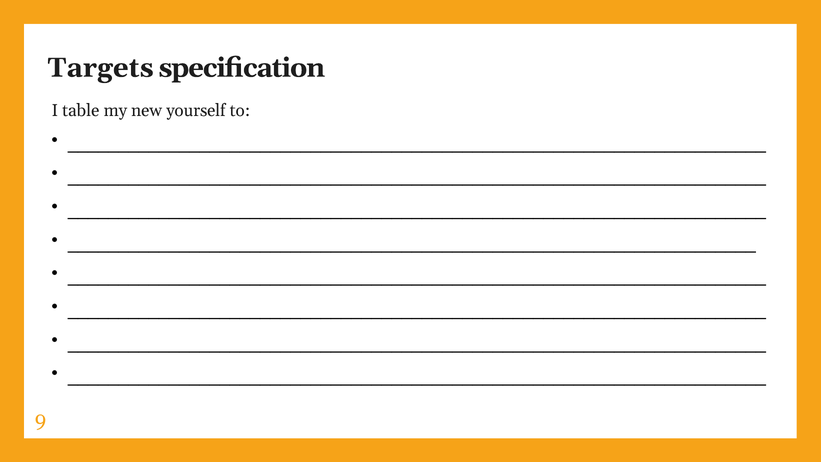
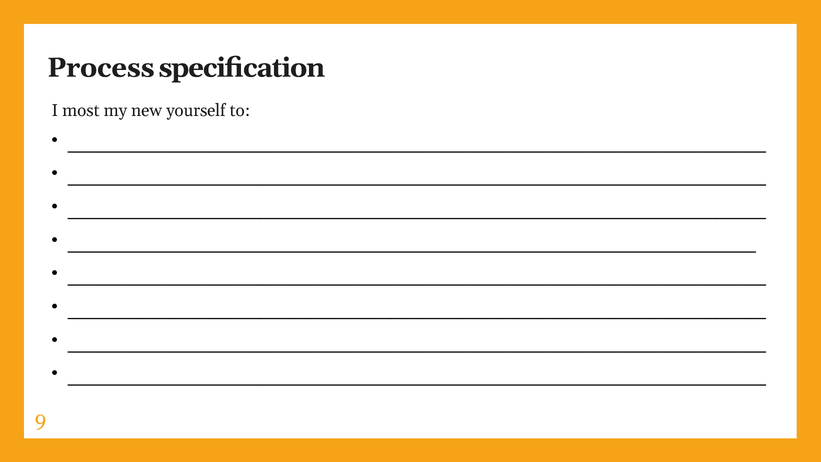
Targets: Targets -> Process (101, 68)
table: table -> most (81, 110)
